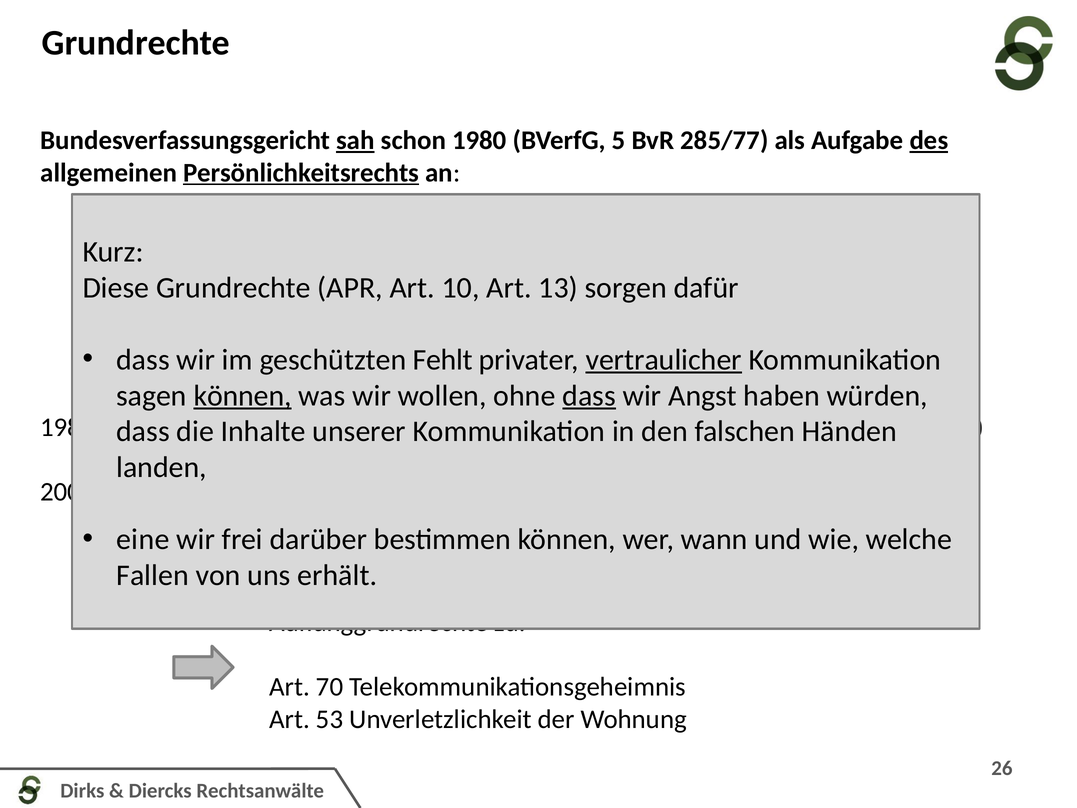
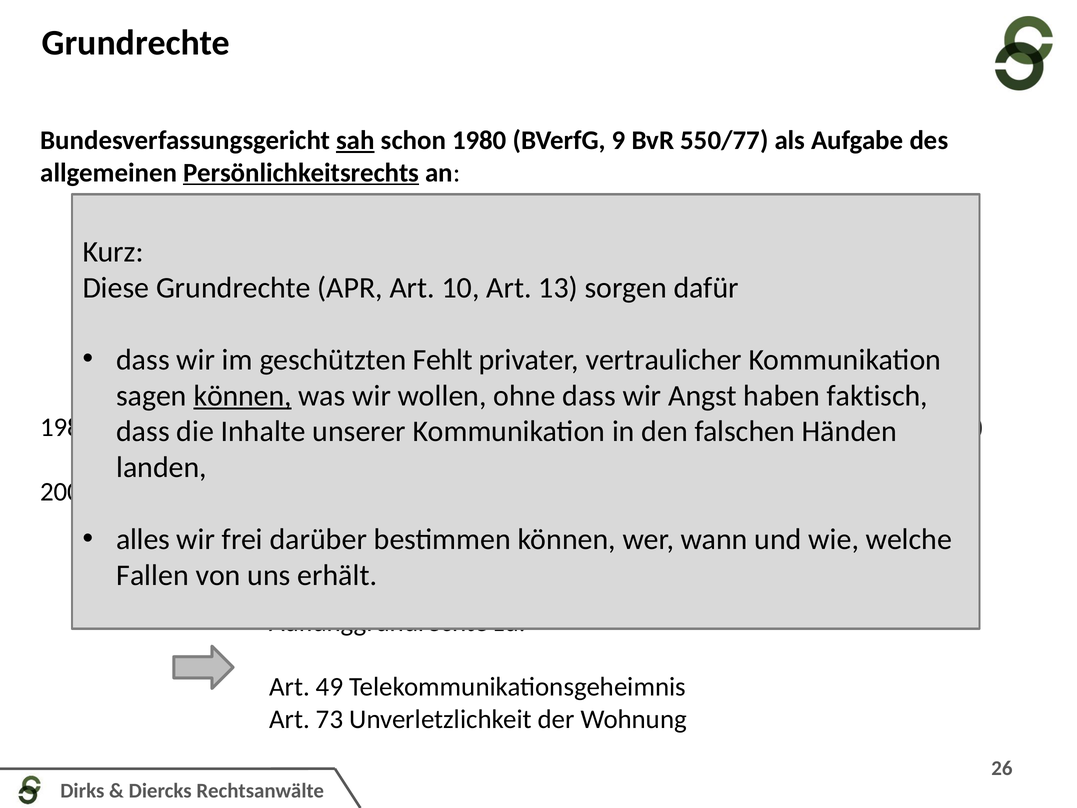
5: 5 -> 9 (619, 140)
285/77: 285/77 -> 550/77 (724, 140)
des underline: present -> none (929, 140)
vertraulicher underline: present -> none (664, 360)
dass underline: present -> none (589, 396)
würden: würden -> faktisch (877, 396)
eine: eine -> alles (143, 539)
70: 70 -> 49 (330, 687)
53: 53 -> 73 (330, 719)
